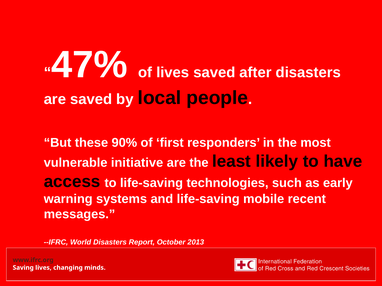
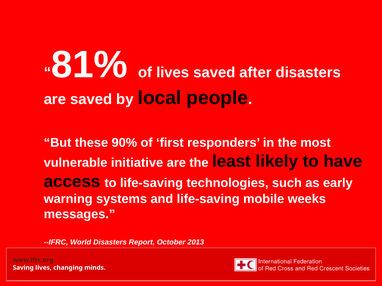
47%: 47% -> 81% (89, 65)
recent: recent -> weeks (307, 199)
